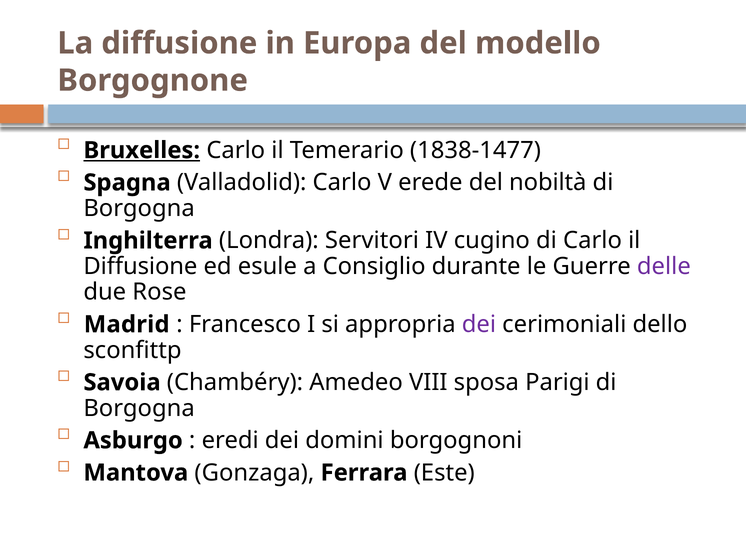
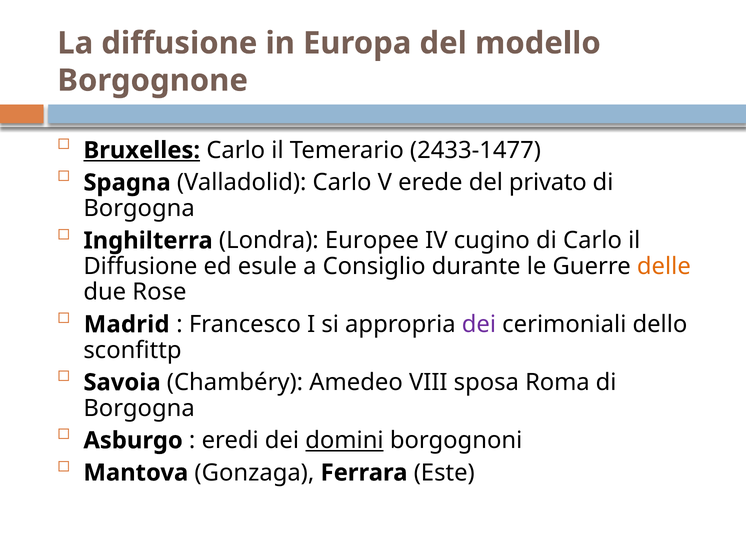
1838-1477: 1838-1477 -> 2433-1477 (475, 150)
nobiltà: nobiltà -> privato (548, 182)
Servitori: Servitori -> Europee (372, 240)
delle colour: purple -> orange (664, 266)
Parigi: Parigi -> Roma (557, 382)
domini underline: none -> present (344, 440)
